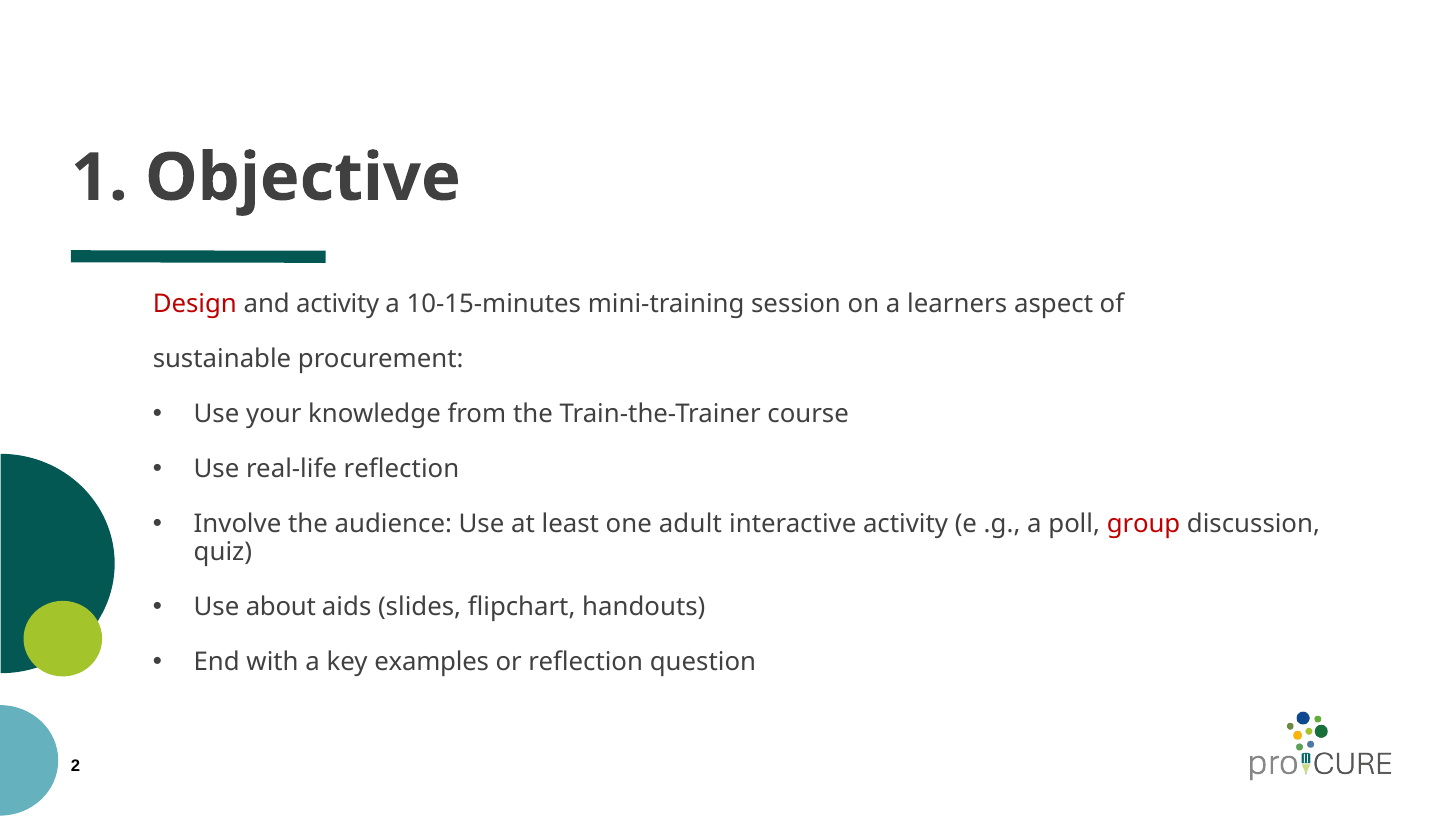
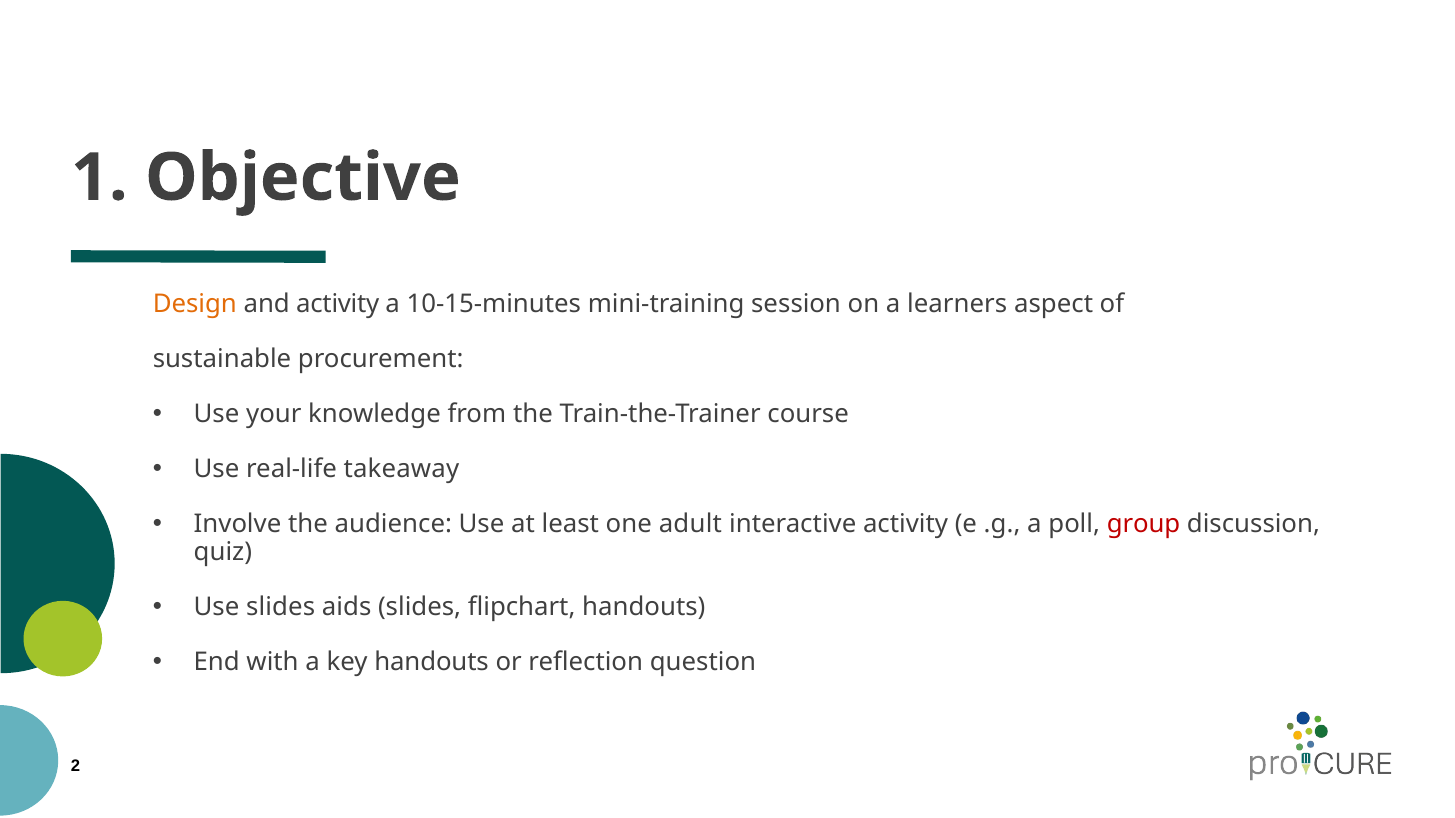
Design colour: red -> orange (195, 304)
real-life reflection: reflection -> takeaway (401, 469)
Use about: about -> slides (281, 607)
key examples: examples -> handouts (432, 662)
